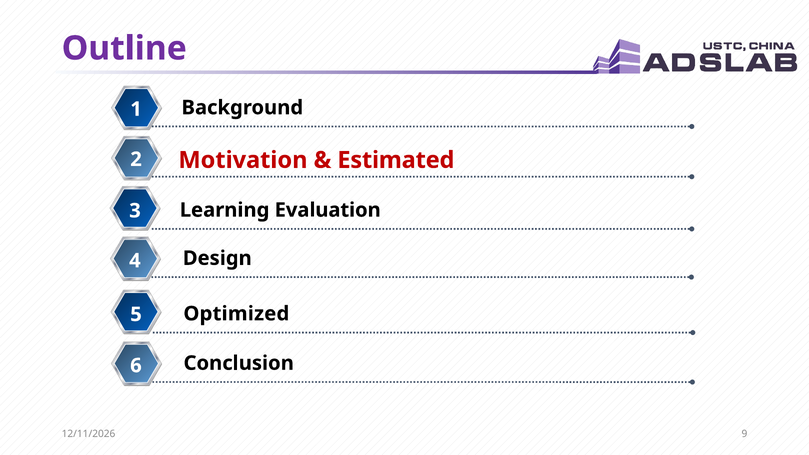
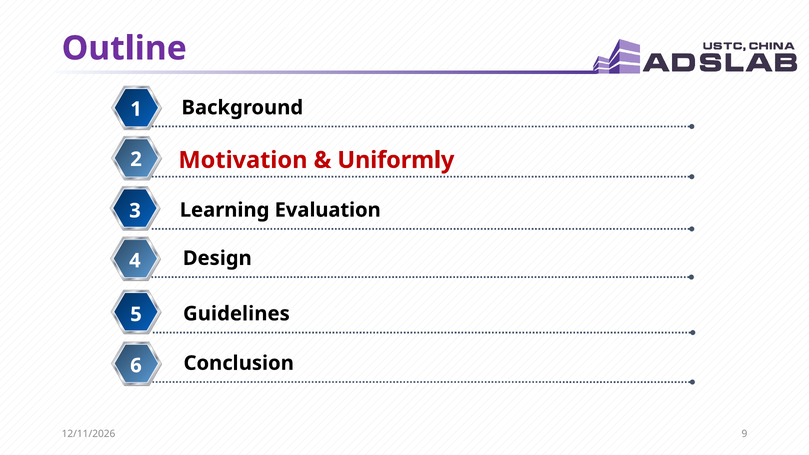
Estimated: Estimated -> Uniformly (396, 160)
Optimized: Optimized -> Guidelines (236, 314)
